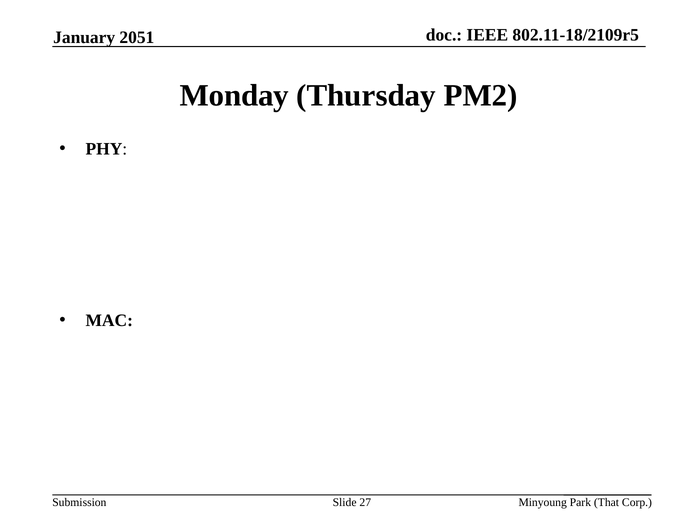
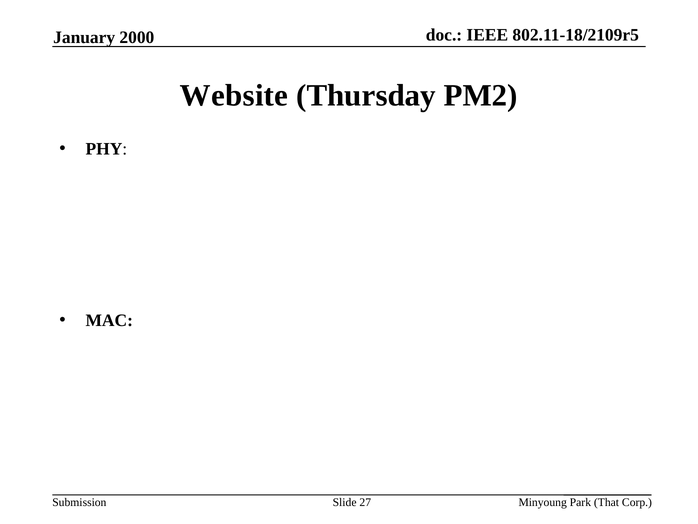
2051: 2051 -> 2000 (137, 37)
Monday: Monday -> Website (234, 95)
